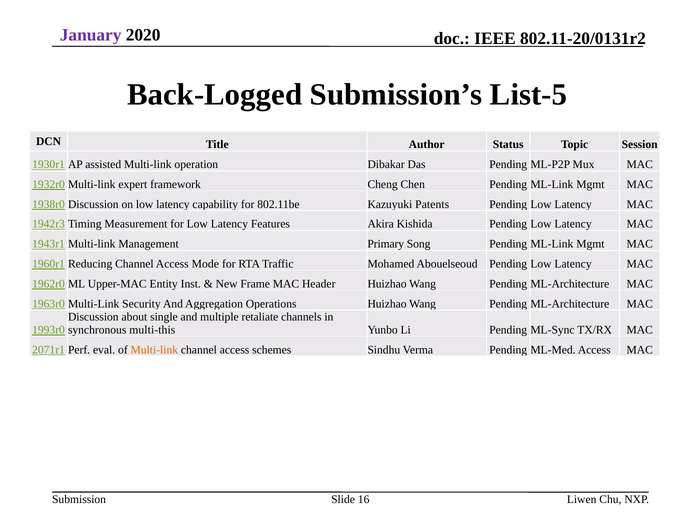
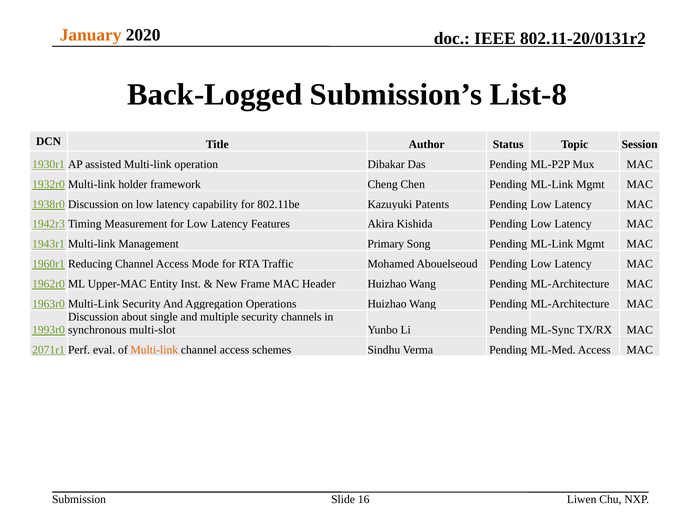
January colour: purple -> orange (91, 35)
List-5: List-5 -> List-8 (529, 95)
expert: expert -> holder (133, 184)
multiple retaliate: retaliate -> security (260, 317)
multi-this: multi-this -> multi-slot (152, 330)
